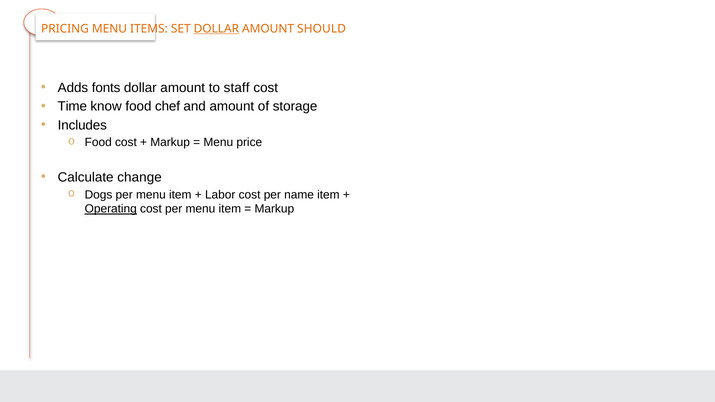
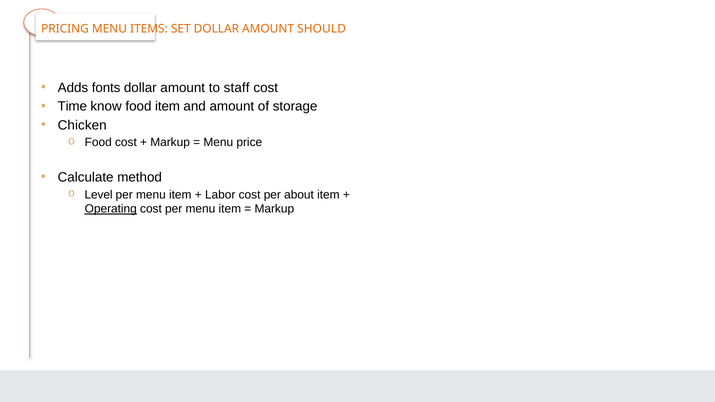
DOLLAR underline: present -> none (216, 29)
food chef: chef -> item (168, 106)
Includes: Includes -> Chicken (82, 125)
change: change -> method (140, 177)
Dogs: Dogs -> Level (99, 195)
name: name -> about (299, 195)
